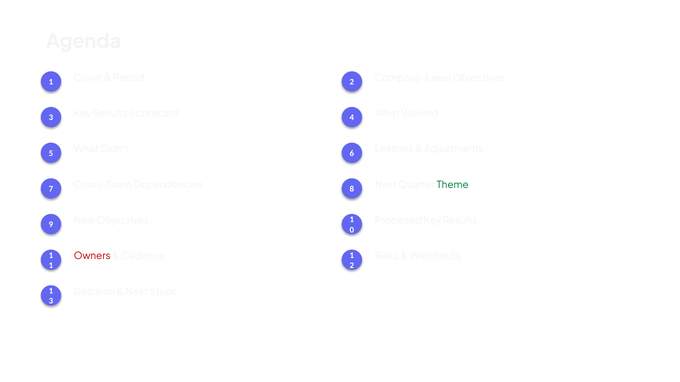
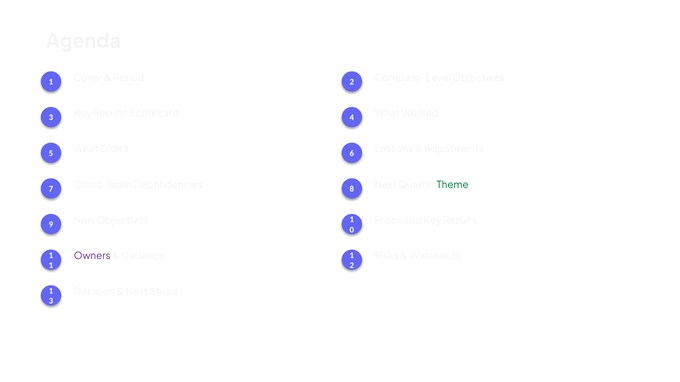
Owners colour: red -> purple (92, 257)
